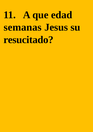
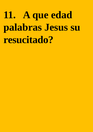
semanas: semanas -> palabras (23, 27)
